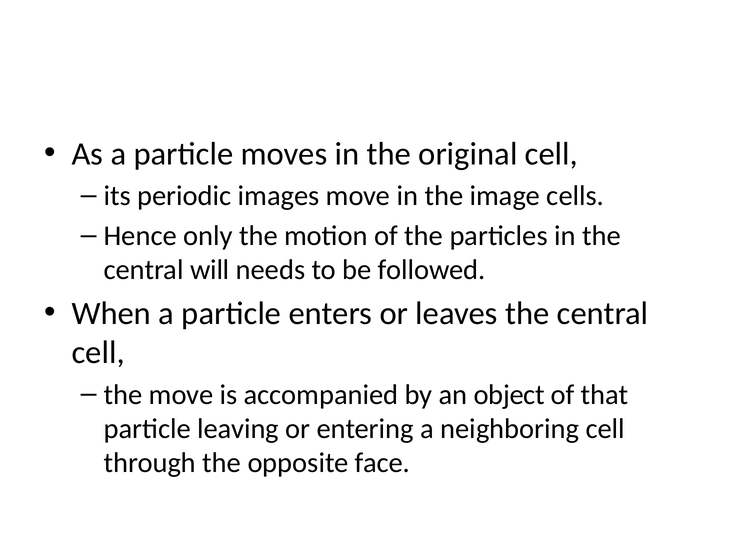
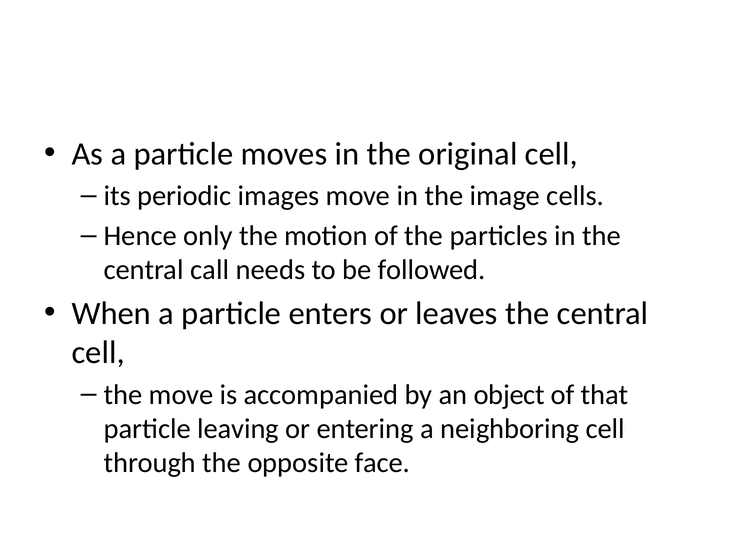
will: will -> call (210, 270)
